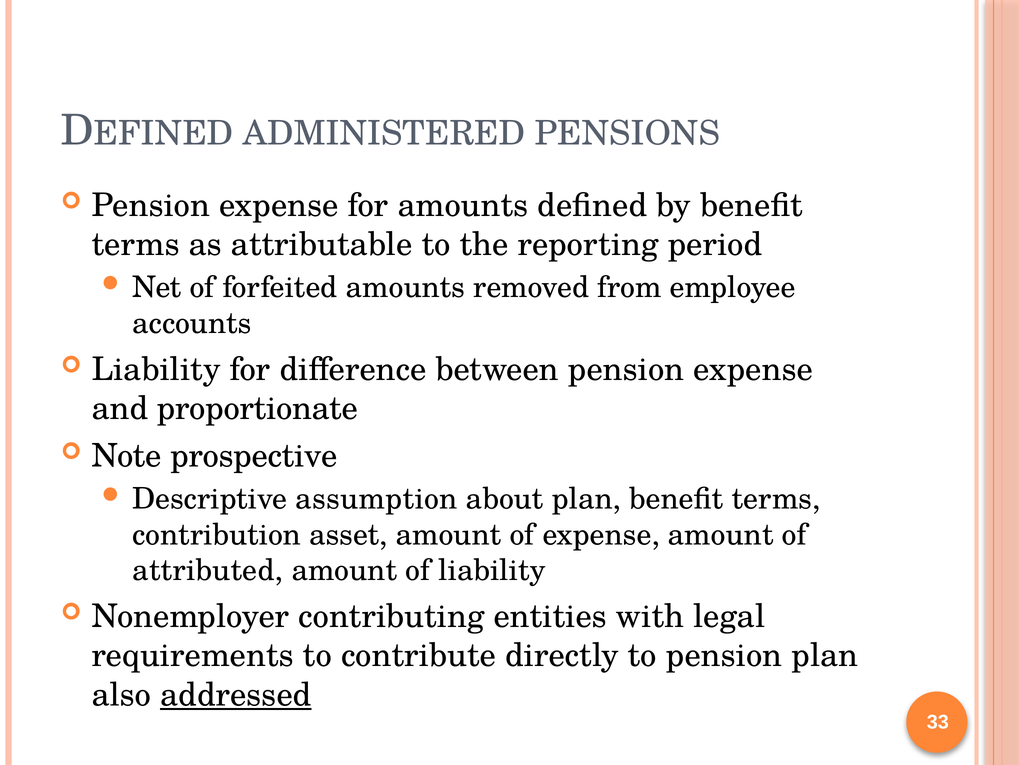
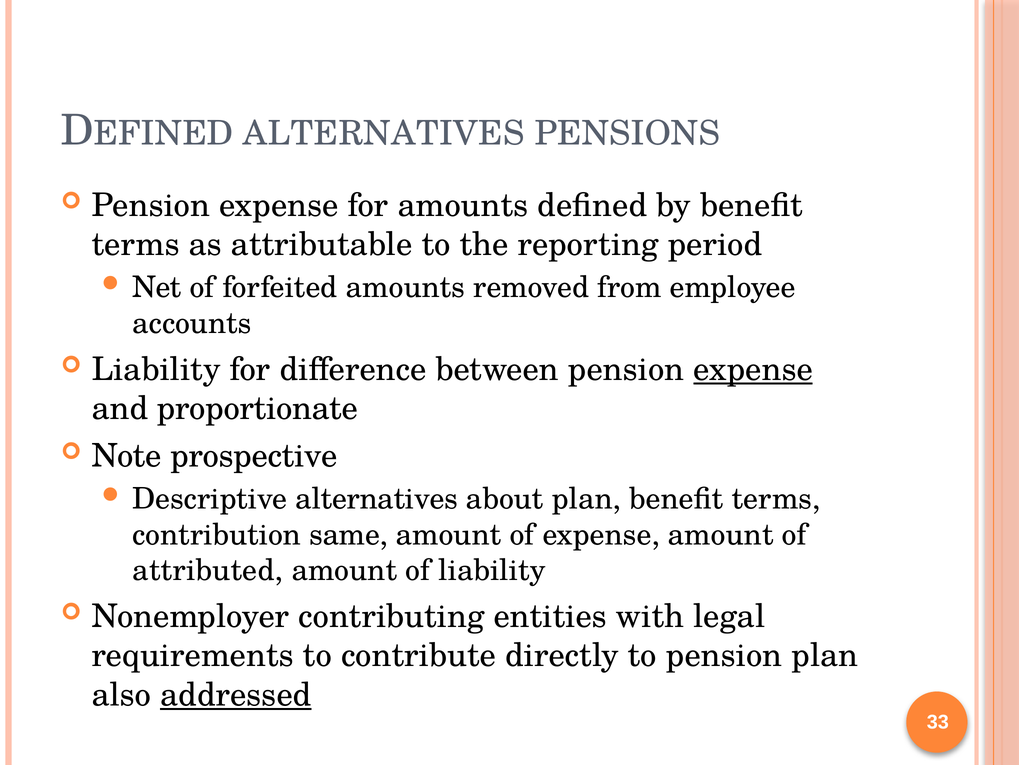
ADMINISTERED: ADMINISTERED -> ALTERNATIVES (384, 133)
expense underline: none -> present (753, 369)
Descriptive assumption: assumption -> alternatives (377, 499)
asset: asset -> same (349, 534)
